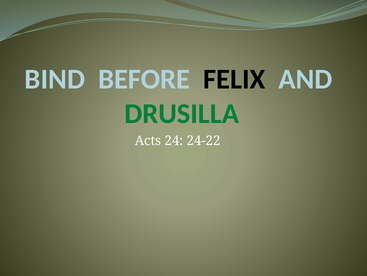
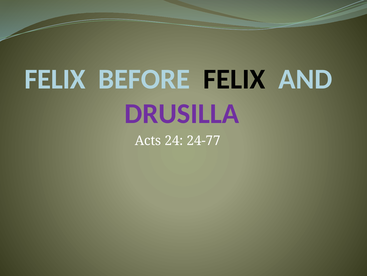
BIND: BIND -> FELIX (55, 79)
DRUSILLA colour: green -> purple (182, 113)
24-22: 24-22 -> 24-77 (204, 140)
